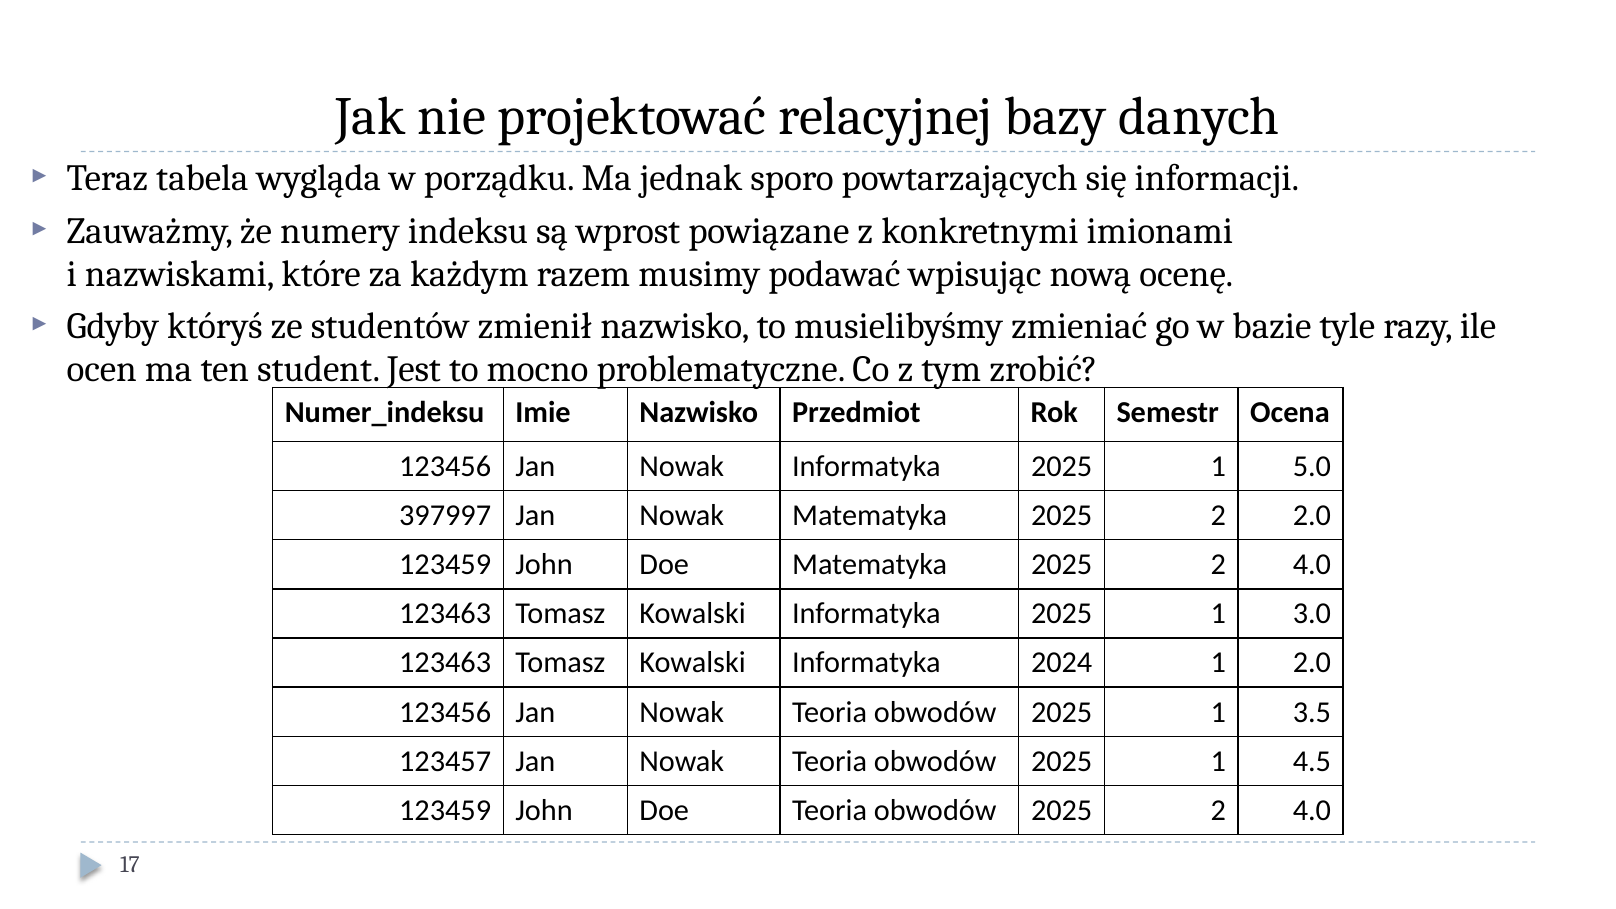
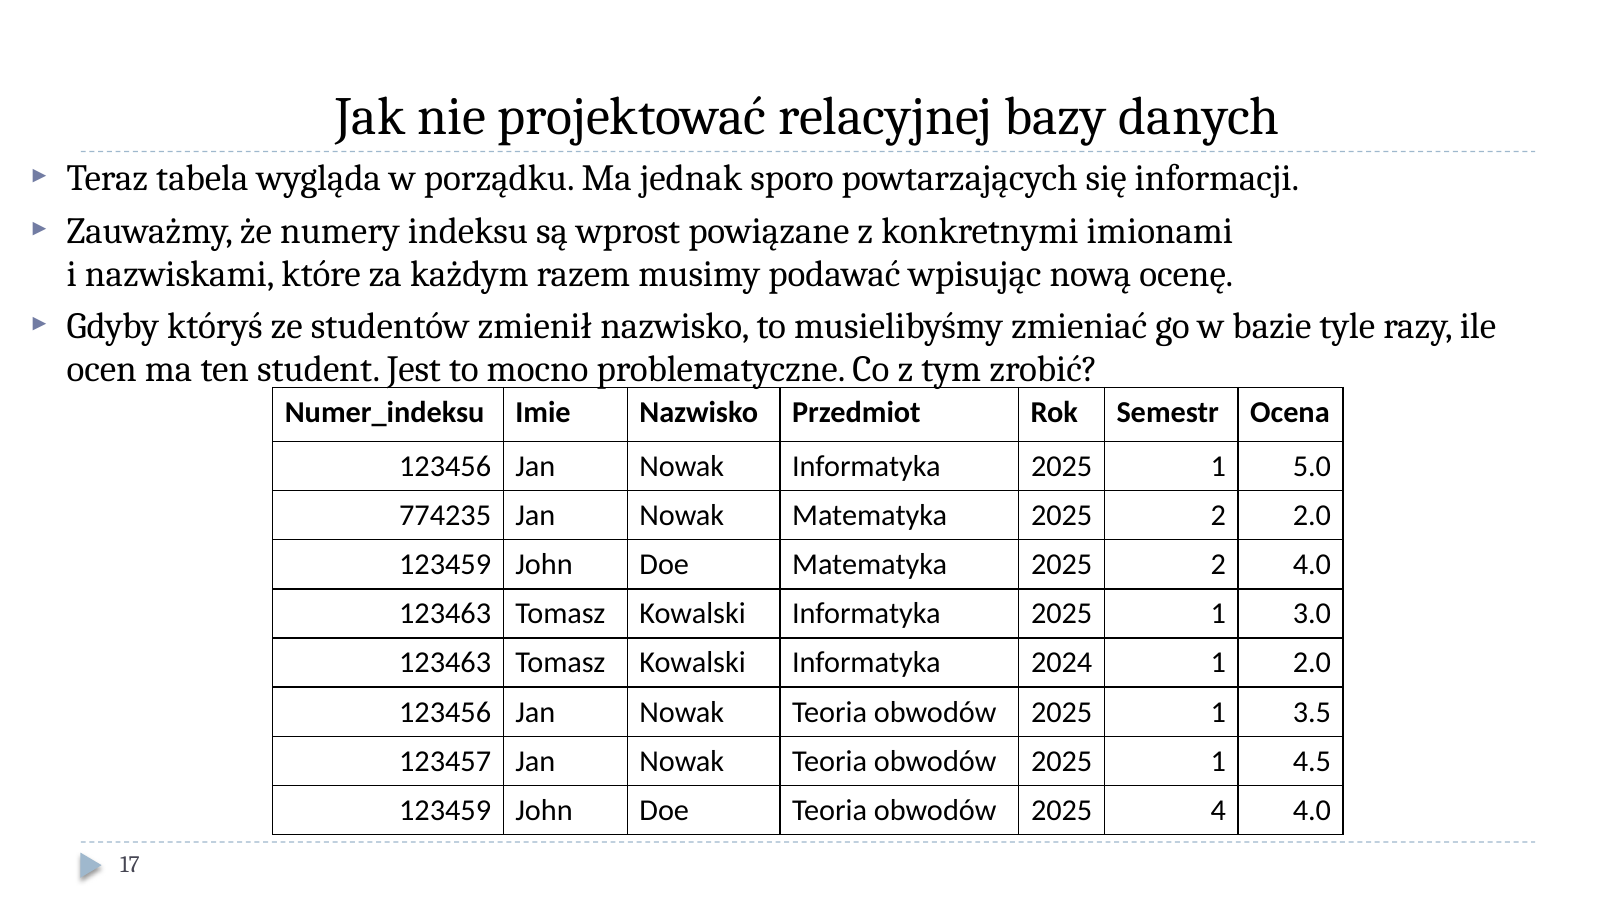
397997: 397997 -> 774235 (445, 515)
obwodów 2025 2: 2 -> 4 (1218, 810)
